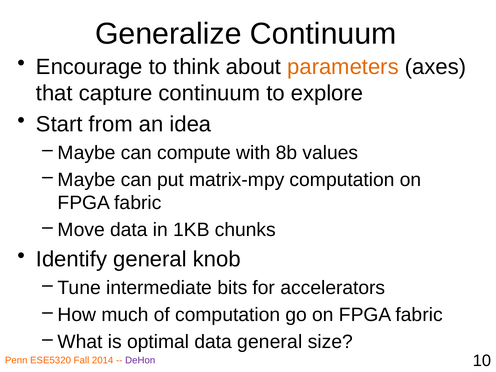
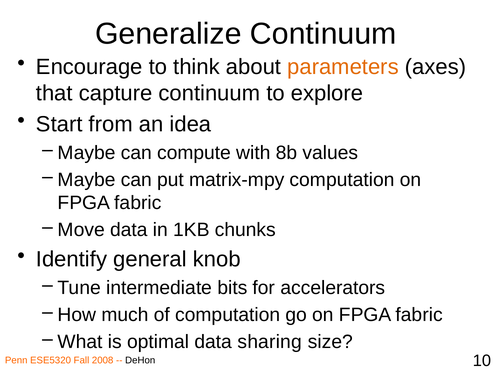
data general: general -> sharing (270, 342)
2014: 2014 -> 2008 (103, 360)
DeHon colour: purple -> black (140, 360)
